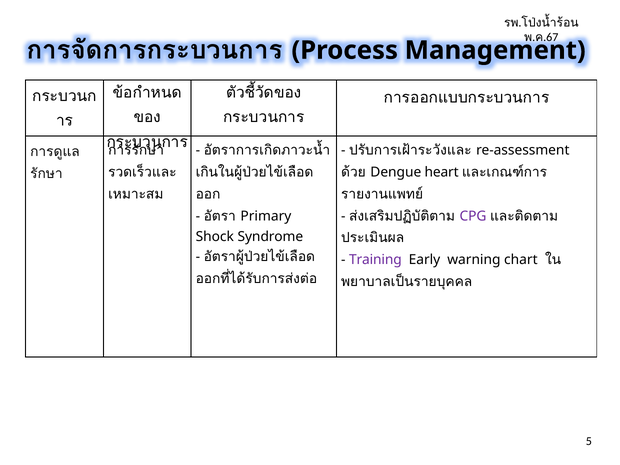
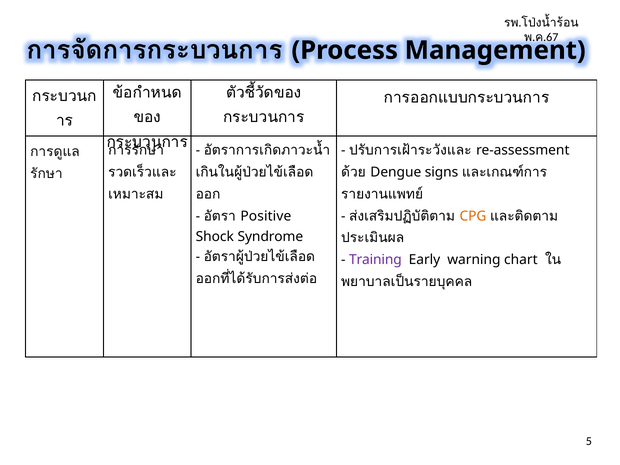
heart: heart -> signs (442, 172)
Primary: Primary -> Positive (266, 216)
CPG colour: purple -> orange (473, 216)
